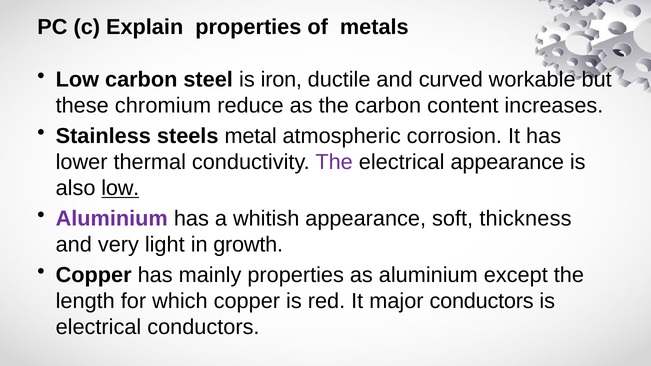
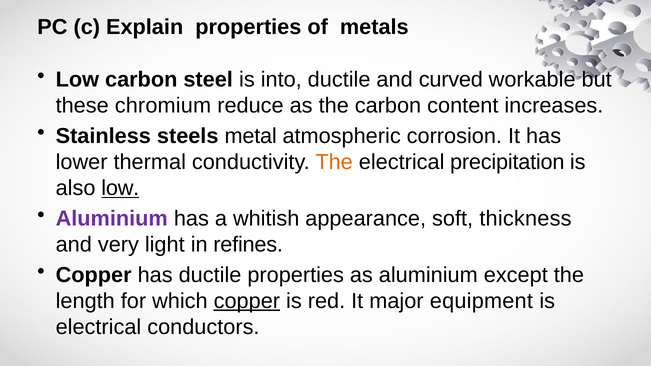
iron: iron -> into (281, 80)
The colour: purple -> orange (334, 162)
electrical appearance: appearance -> precipitation (507, 162)
growth: growth -> refines (248, 245)
has mainly: mainly -> ductile (210, 275)
copper underline: none -> present (247, 301)
major conductors: conductors -> equipment (481, 301)
